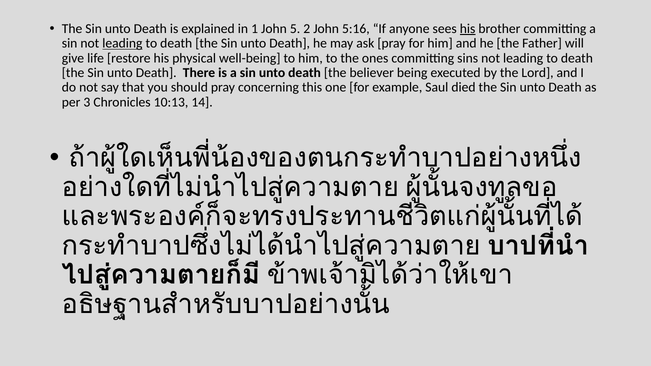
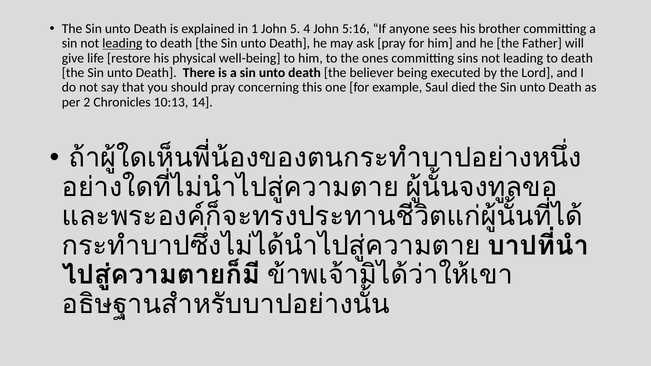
2: 2 -> 4 (307, 29)
his underline: present -> none (468, 29)
3: 3 -> 2 (87, 102)
